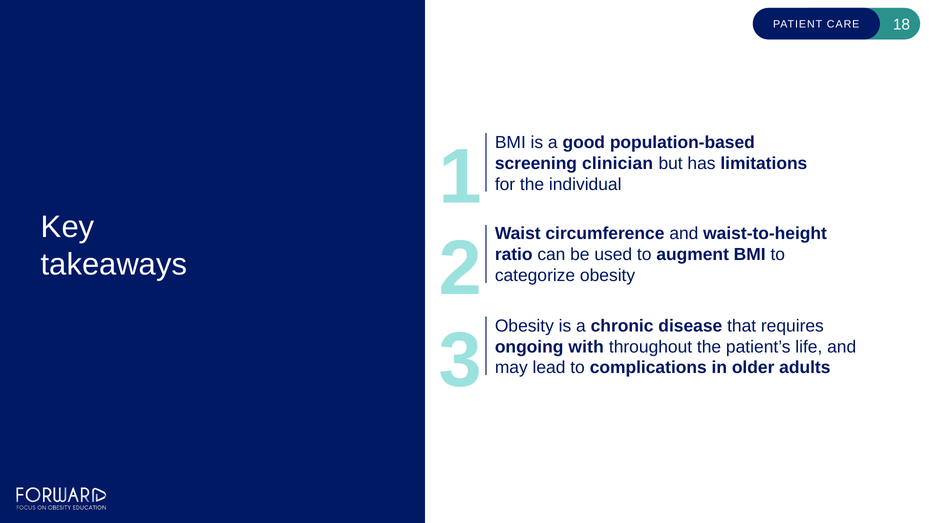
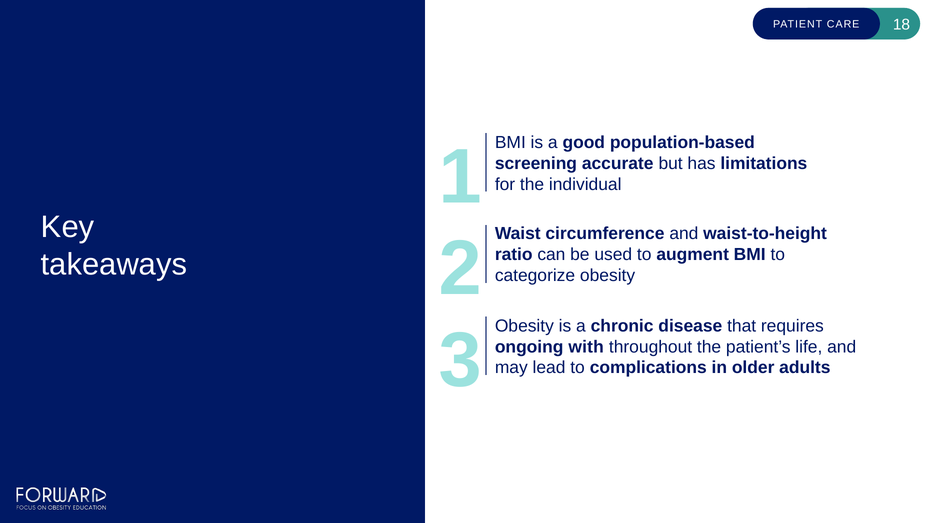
clinician: clinician -> accurate (618, 163)
